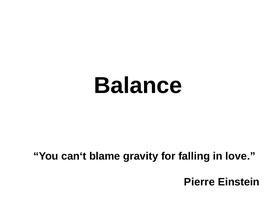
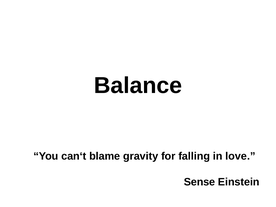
Pierre: Pierre -> Sense (200, 182)
